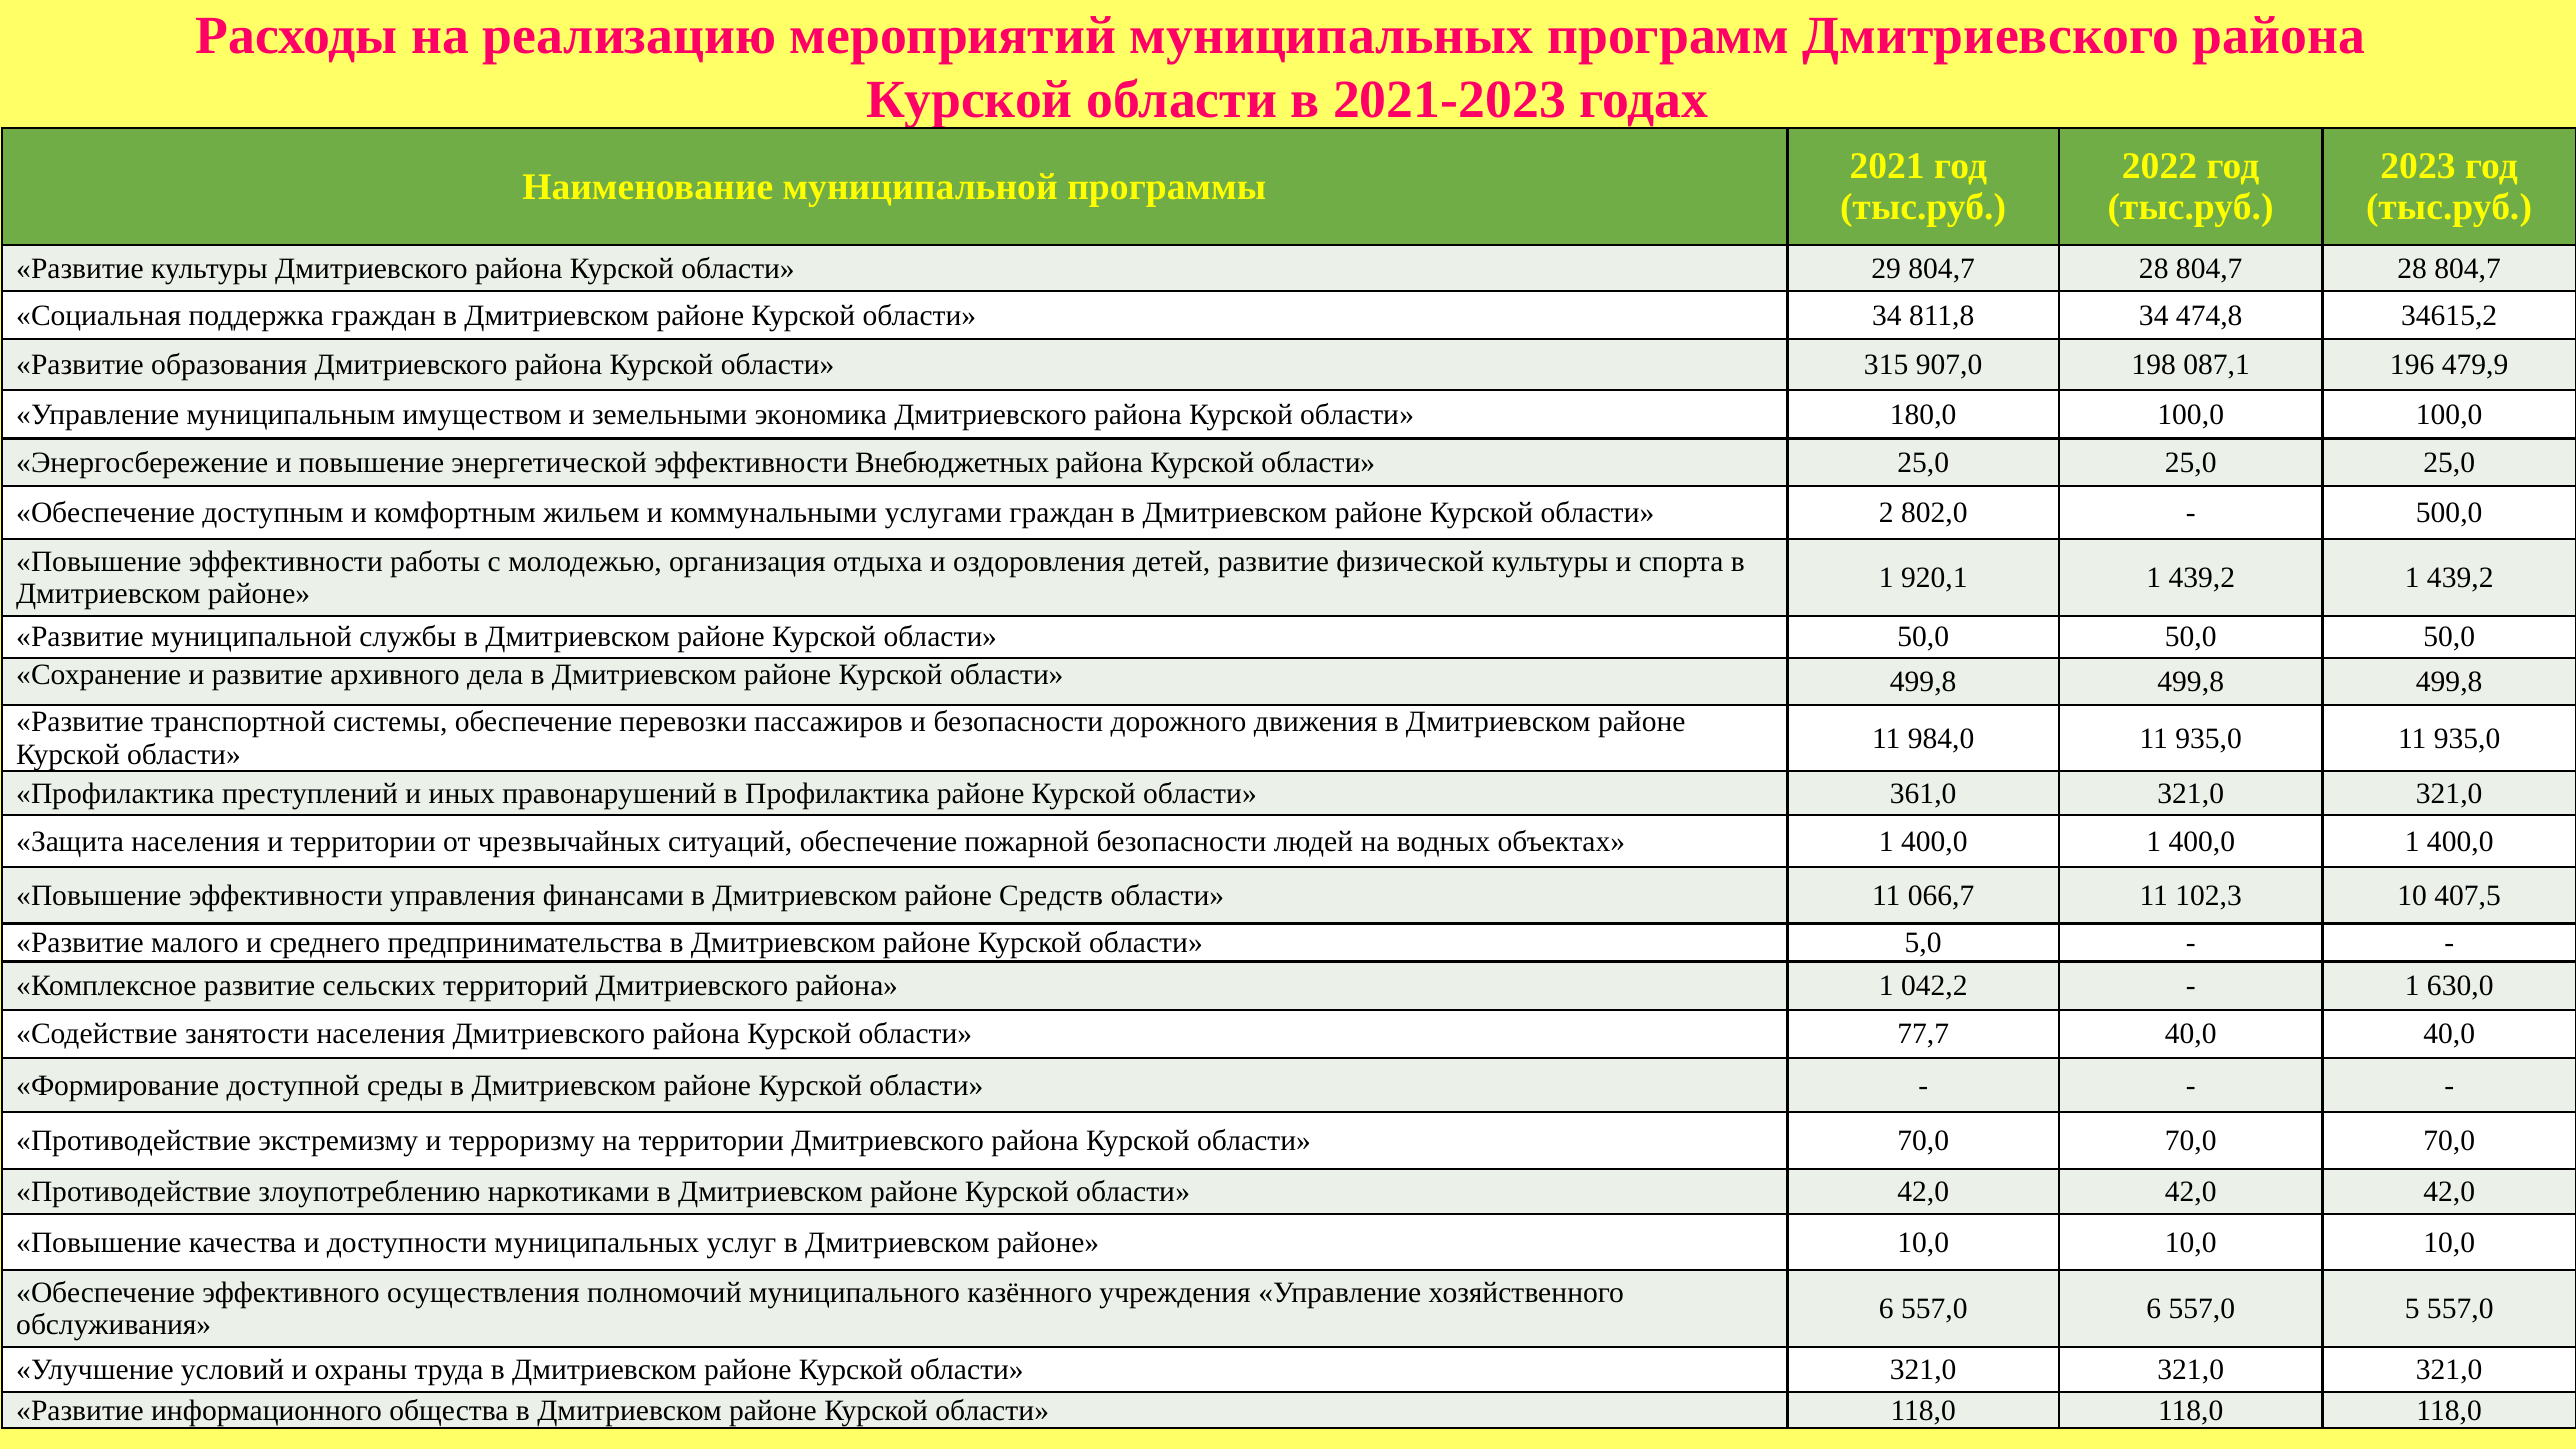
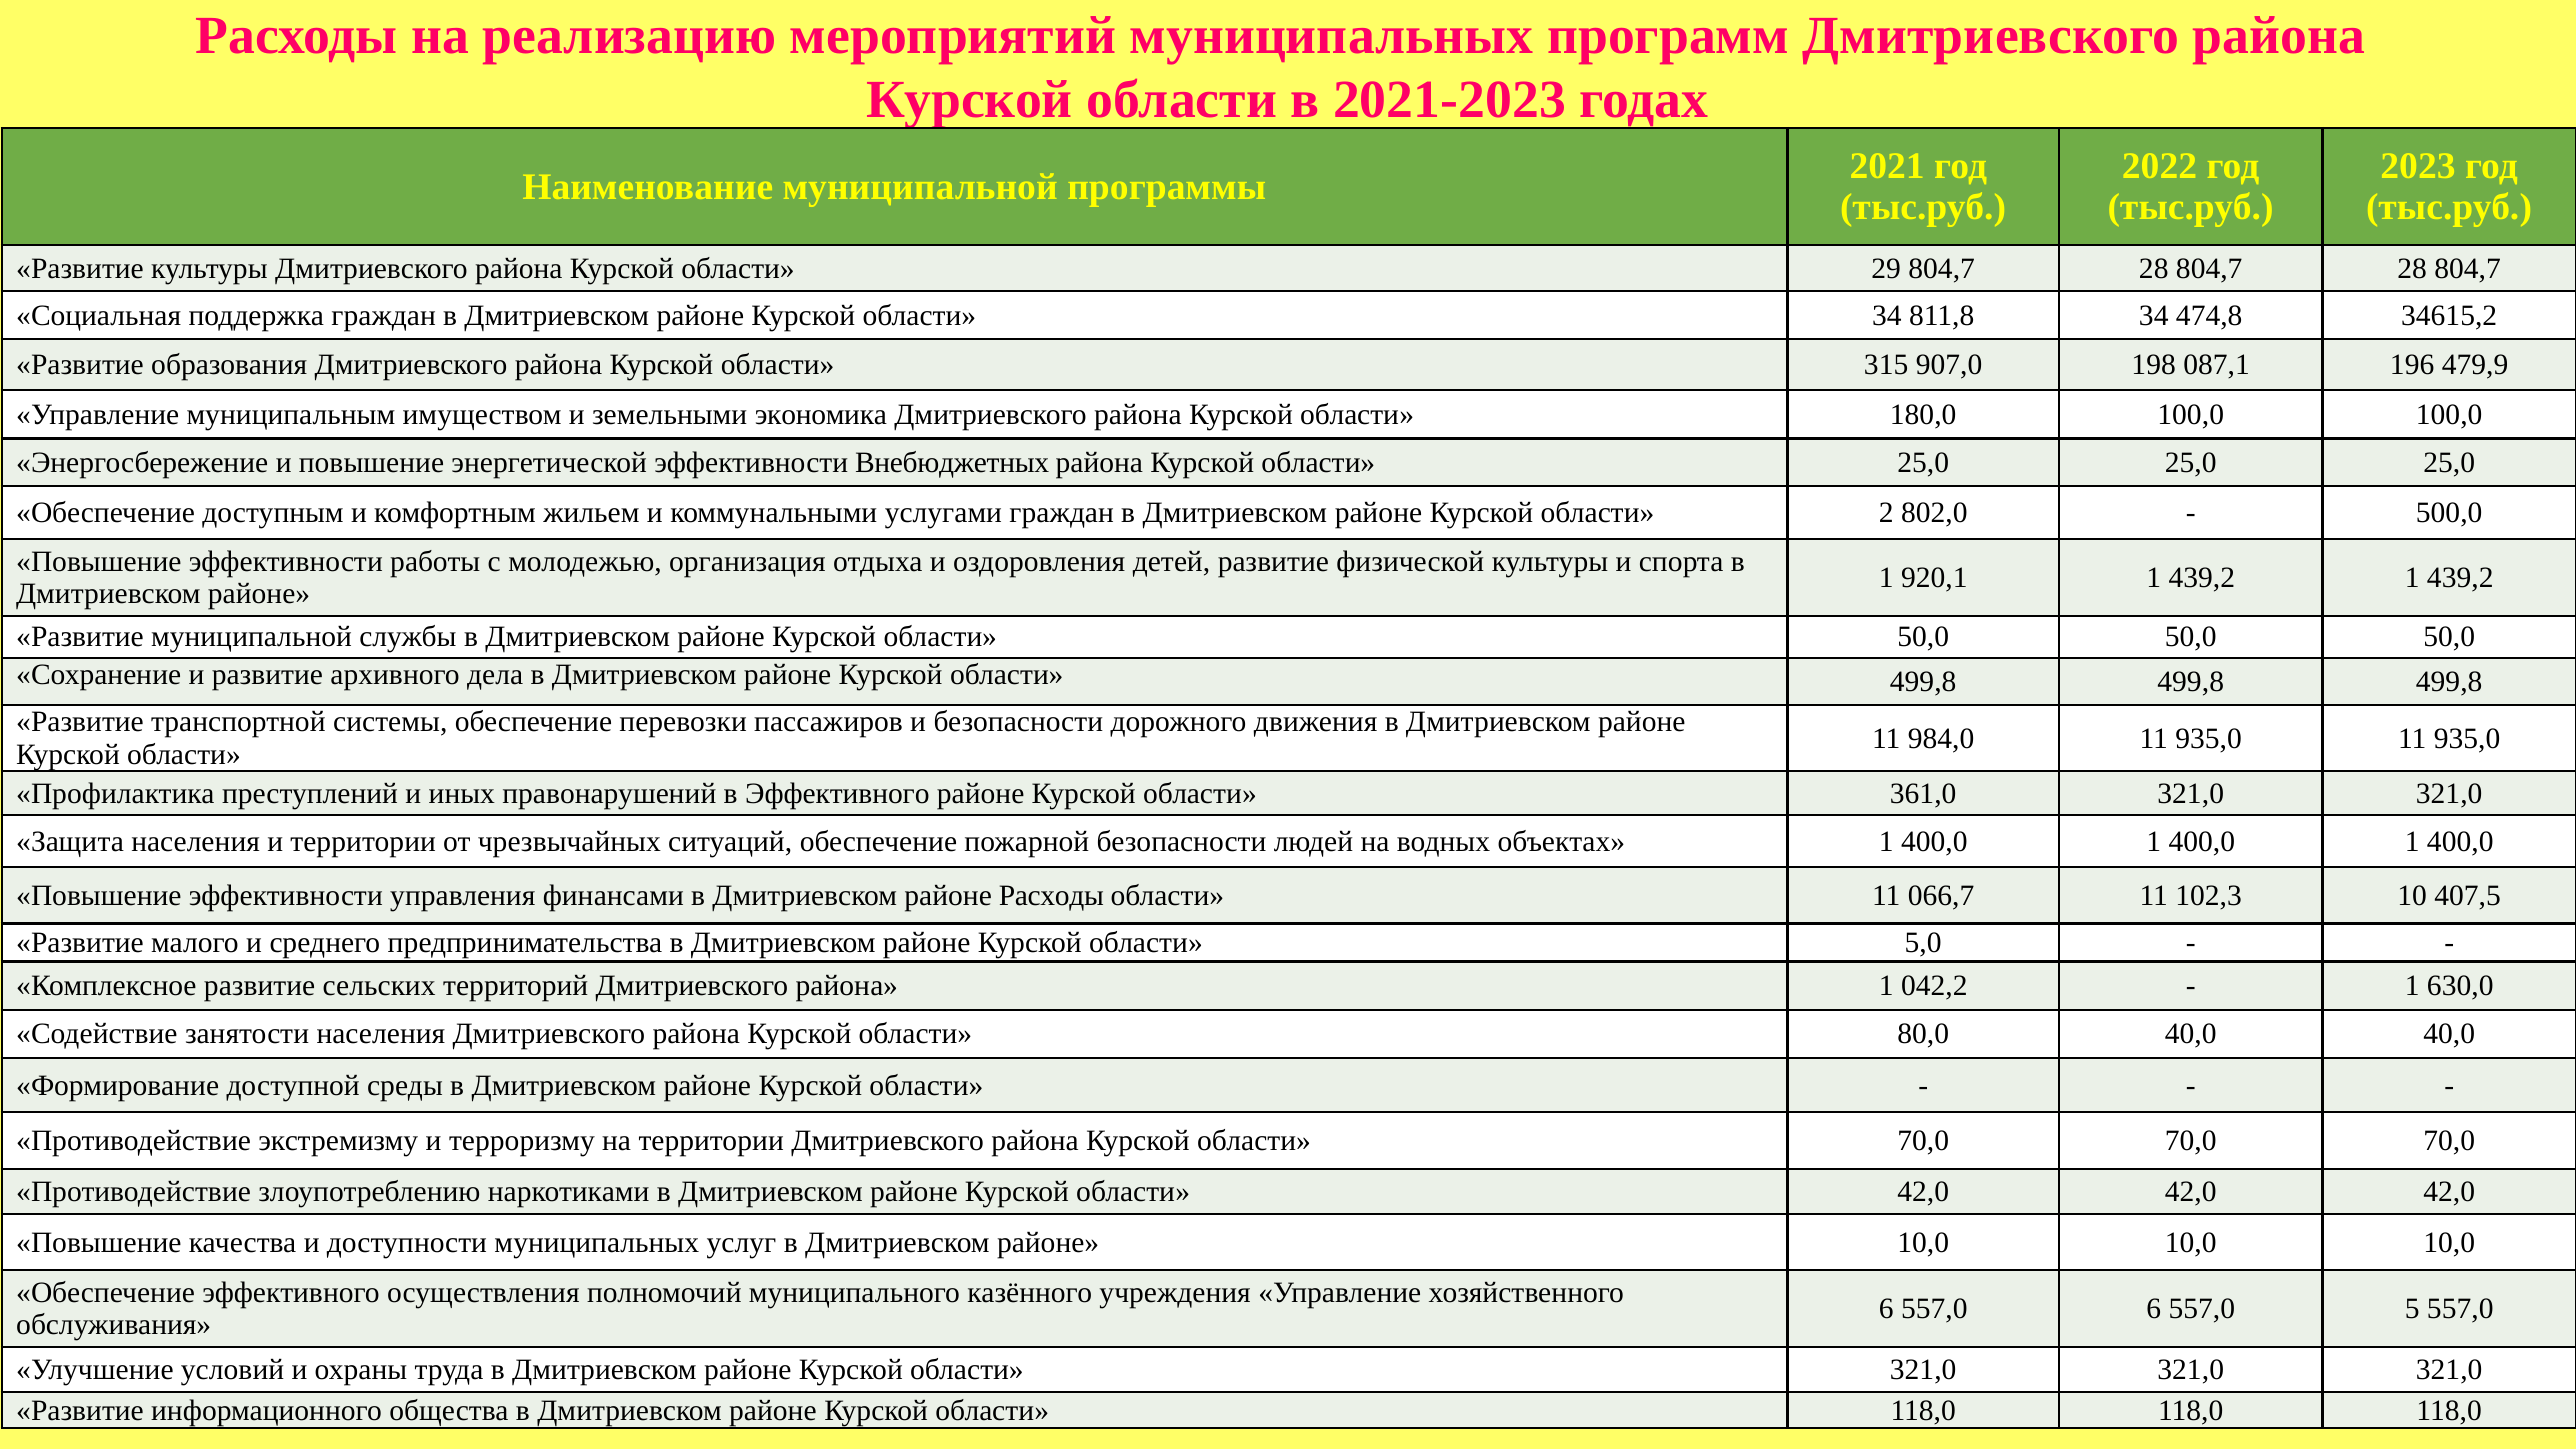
в Профилактика: Профилактика -> Эффективного (837, 793)
районе Средств: Средств -> Расходы (1051, 896)
77,7: 77,7 -> 80,0 (1923, 1034)
